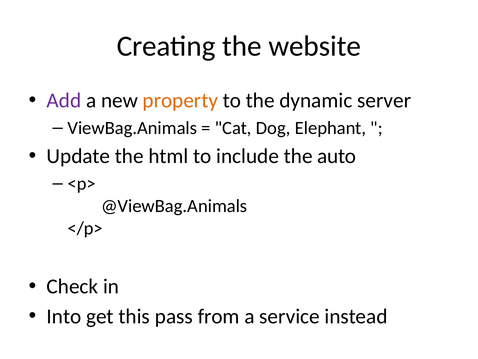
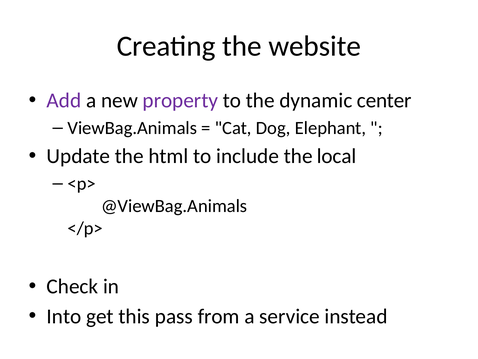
property colour: orange -> purple (180, 100)
server: server -> center (384, 100)
auto: auto -> local (337, 156)
